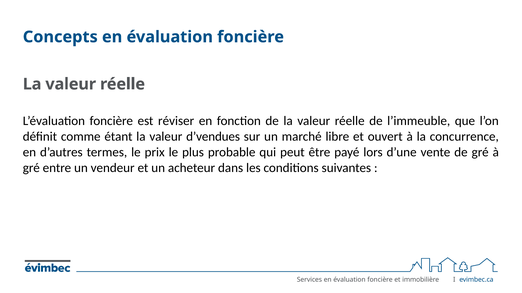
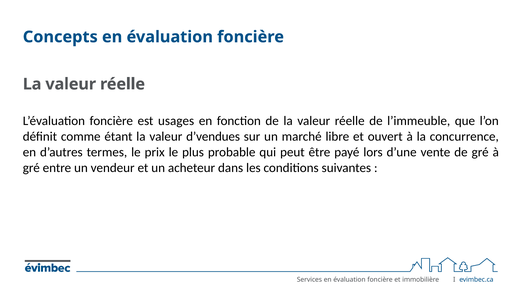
réviser: réviser -> usages (176, 121)
